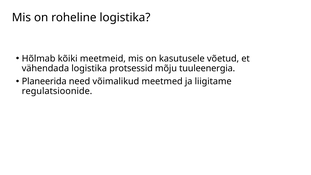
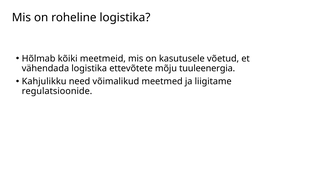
protsessid: protsessid -> ettevõtete (131, 68)
Planeerida: Planeerida -> Kahjulikku (44, 81)
